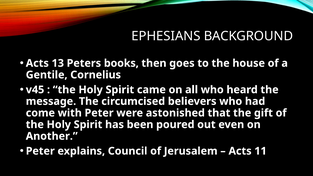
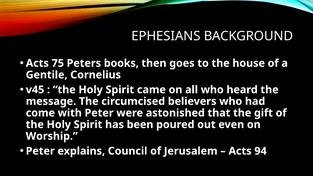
13: 13 -> 75 (58, 63)
Another: Another -> Worship (52, 136)
11: 11 -> 94 (261, 151)
